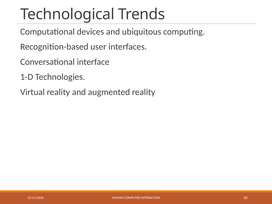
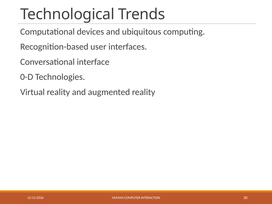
1-D: 1-D -> 0-D (27, 77)
